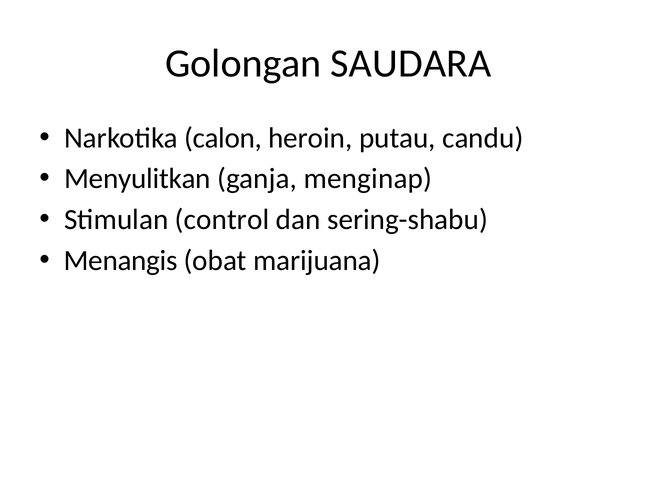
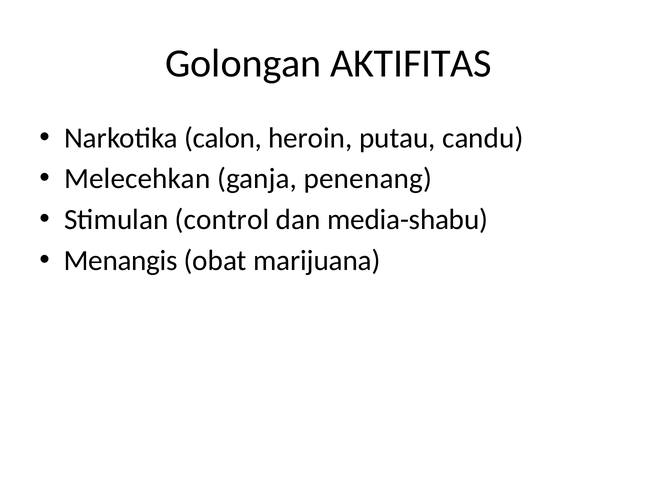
SAUDARA: SAUDARA -> AKTIFITAS (411, 64)
Menyulitkan: Menyulitkan -> Melecehkan (137, 179)
menginap: menginap -> penenang (368, 179)
sering-shabu: sering-shabu -> media-shabu (408, 220)
